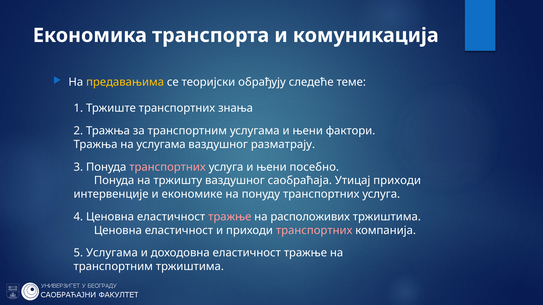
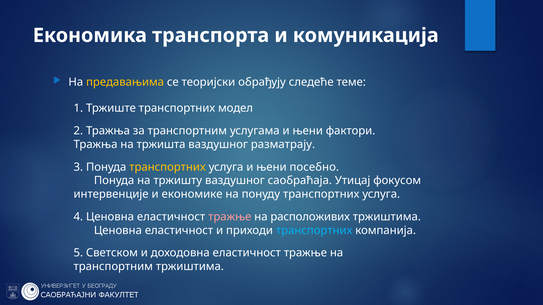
знања: знања -> модел (236, 108)
на услугама: услугама -> тржишта (161, 145)
транспортних colour: pink -> yellow (167, 167)
Утицај приходи: приходи -> фокусом (397, 181)
транспортних colour: pink -> light blue (314, 231)
5 Услугама: Услугама -> Светском (112, 253)
